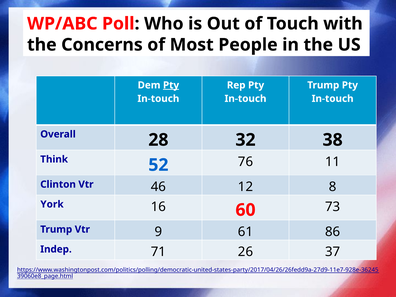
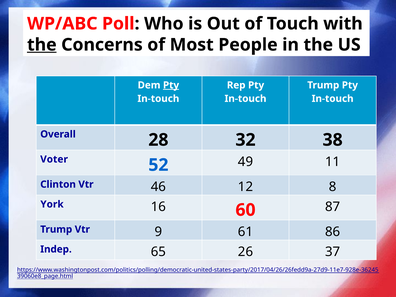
the underline: none -> present (42, 45)
Think: Think -> Voter (54, 159)
76: 76 -> 49 (246, 162)
73: 73 -> 87 (333, 207)
71: 71 -> 65 (158, 252)
